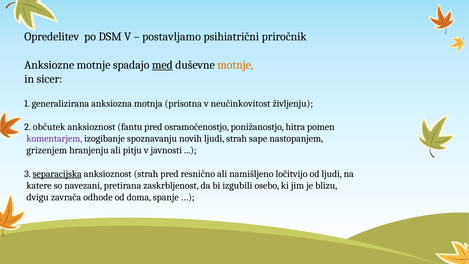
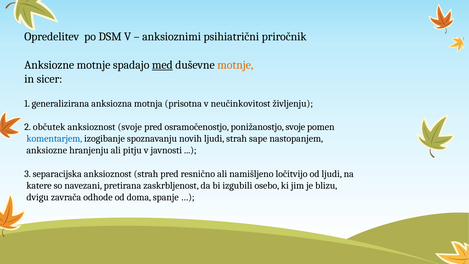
postavljamo: postavljamo -> anksioznimi (172, 37)
anksioznost fantu: fantu -> svoje (130, 127)
ponižanostjo hitra: hitra -> svoje (295, 127)
komentarjem colour: purple -> blue (54, 139)
grizenjem: grizenjem -> anksiozne (47, 150)
separacijska underline: present -> none (57, 174)
